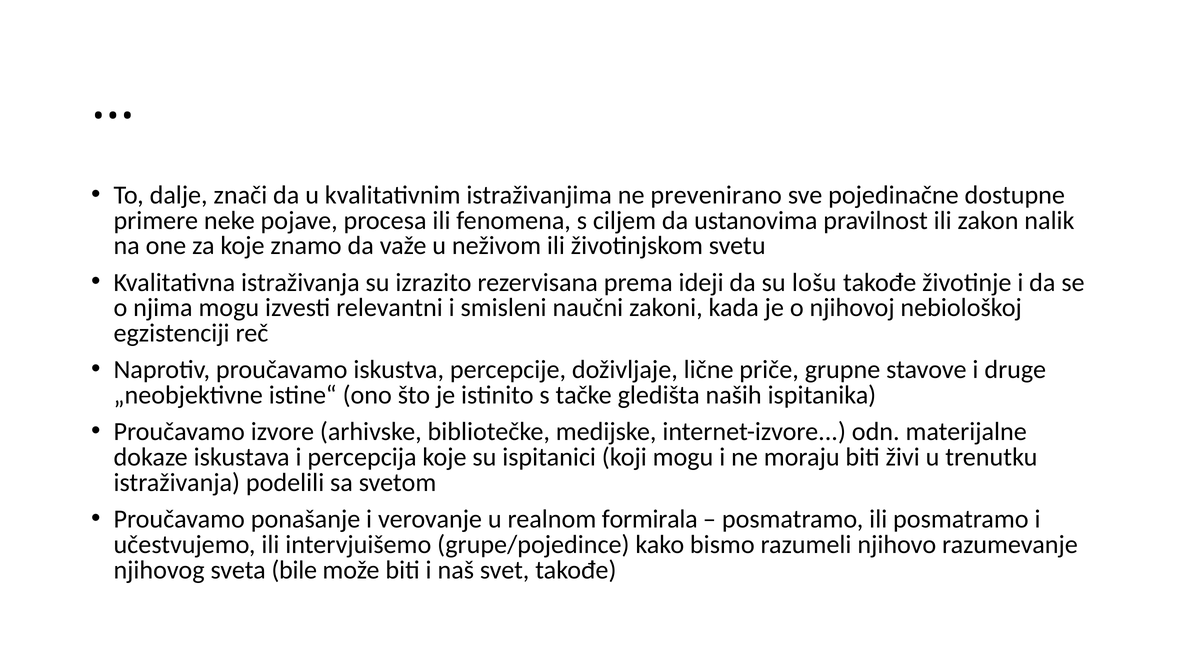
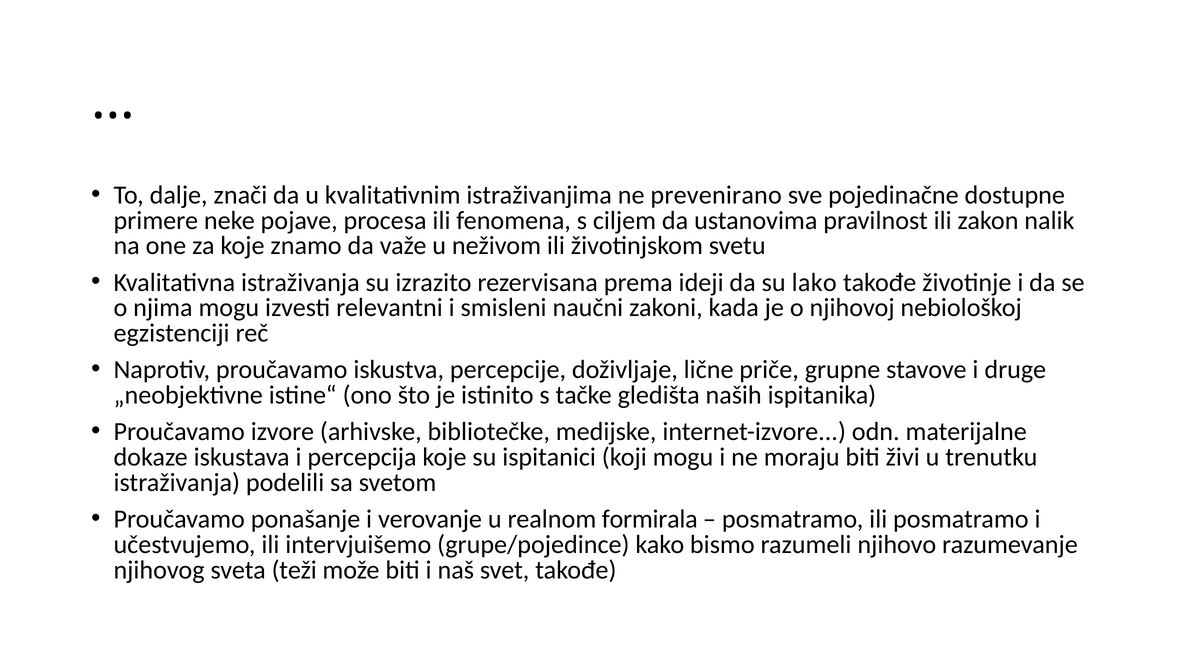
lošu: lošu -> lako (814, 283)
bile: bile -> teži (294, 571)
